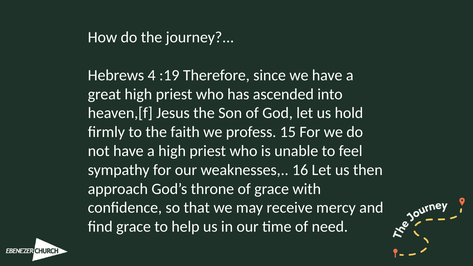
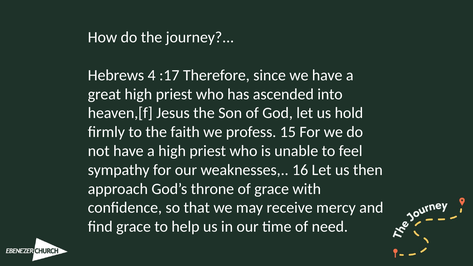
:19: :19 -> :17 (169, 75)
